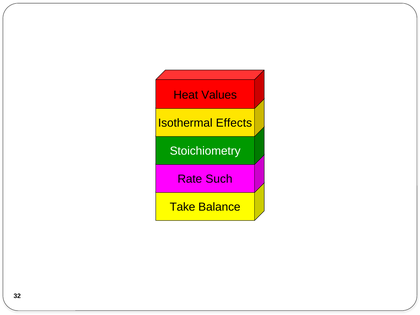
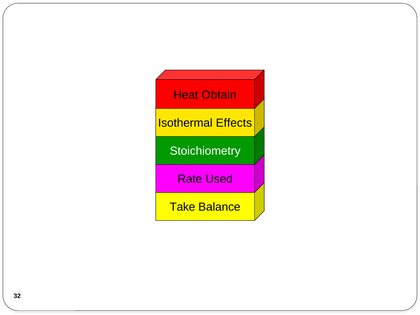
Values: Values -> Obtain (219, 95)
Such: Such -> Used (219, 179)
